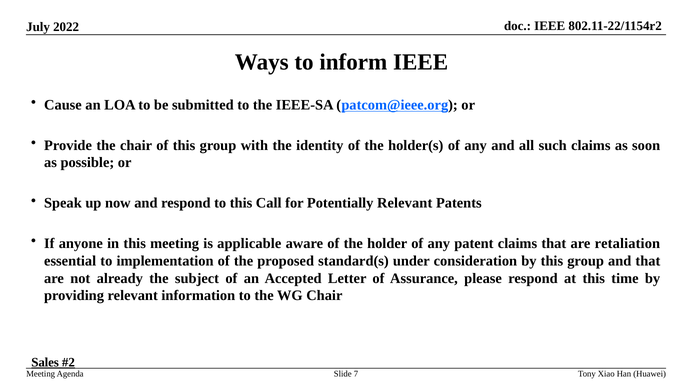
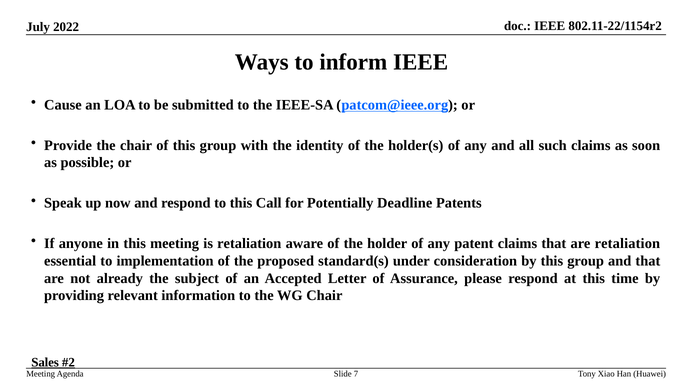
Potentially Relevant: Relevant -> Deadline (405, 203)
is applicable: applicable -> retaliation (249, 243)
